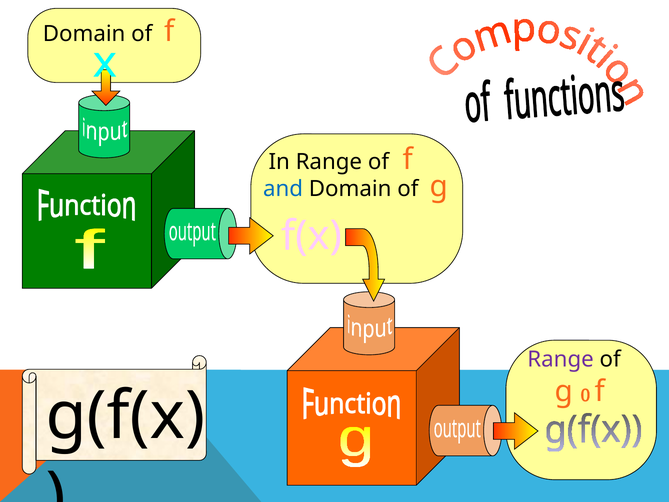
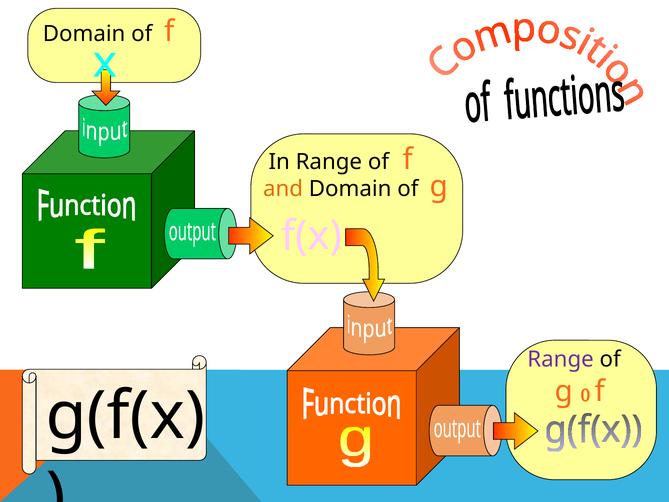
and colour: blue -> orange (283, 189)
